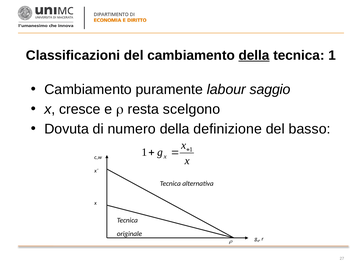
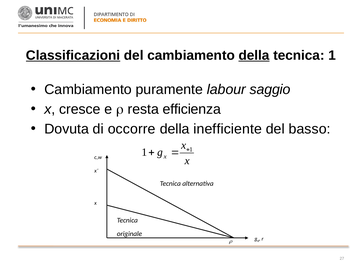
Classificazioni underline: none -> present (73, 55)
scelgono: scelgono -> efficienza (192, 109)
numero: numero -> occorre (132, 129)
definizione: definizione -> inefficiente (228, 129)
